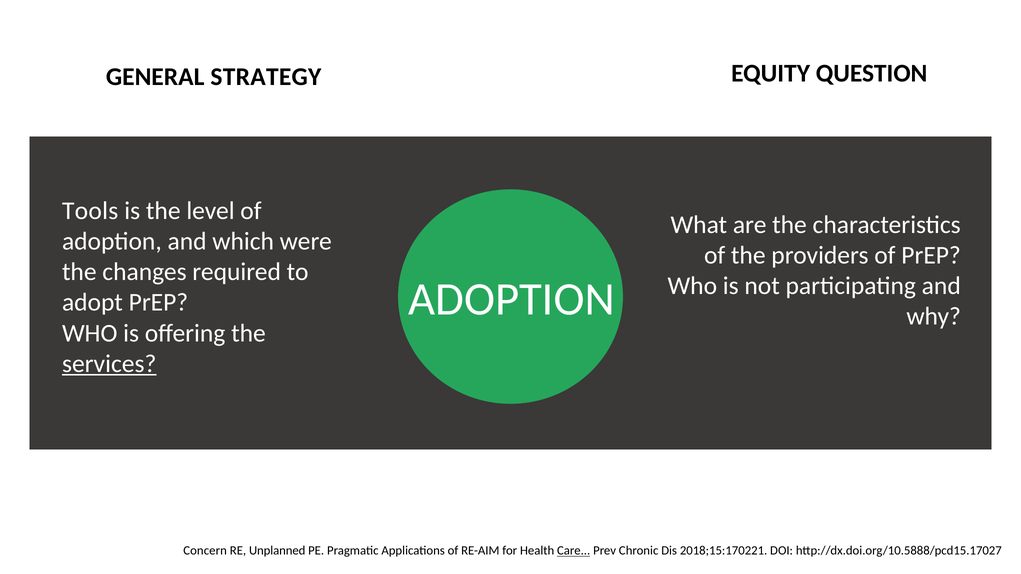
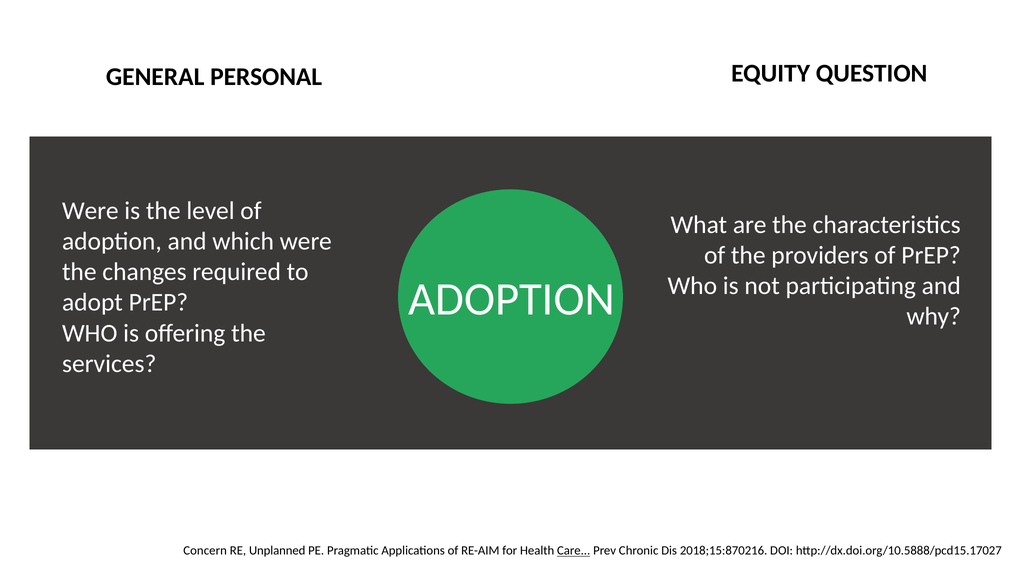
STRATEGY: STRATEGY -> PERSONAL (266, 77)
Tools: Tools -> Were (90, 211)
services underline: present -> none (109, 364)
2018;15:170221: 2018;15:170221 -> 2018;15:870216 (724, 551)
